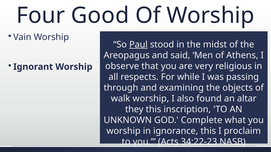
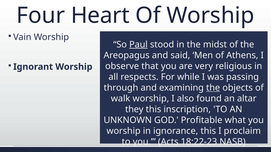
Good: Good -> Heart (100, 15)
the underline: none -> present (213, 88)
Complete: Complete -> Profitable (202, 120)
34:22-23: 34:22-23 -> 18:22-23 (199, 142)
